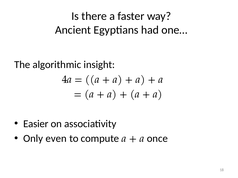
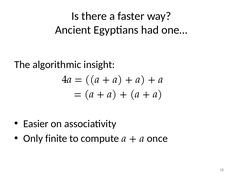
even: even -> finite (56, 139)
